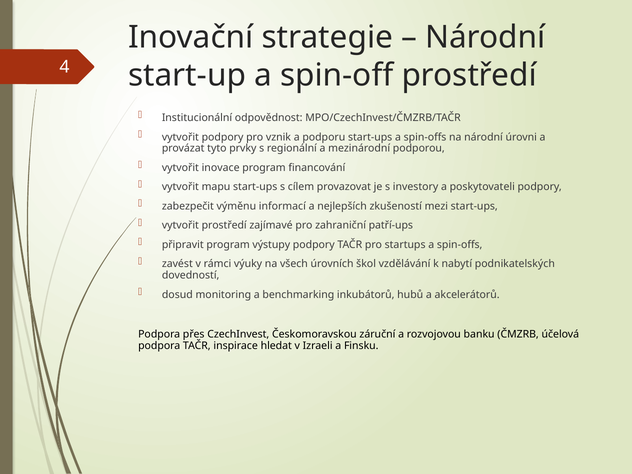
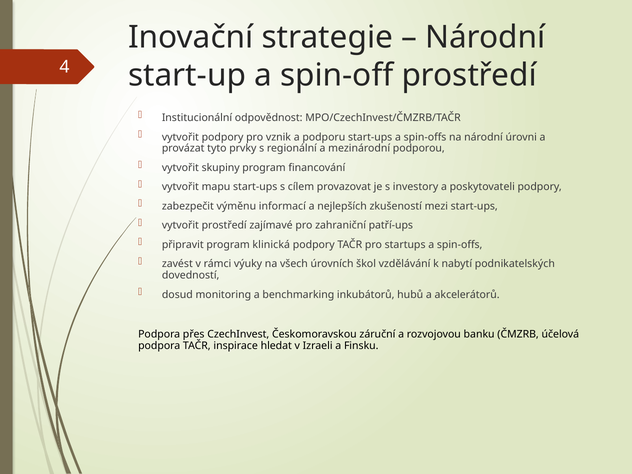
inovace: inovace -> skupiny (221, 168)
výstupy: výstupy -> klinická (271, 245)
